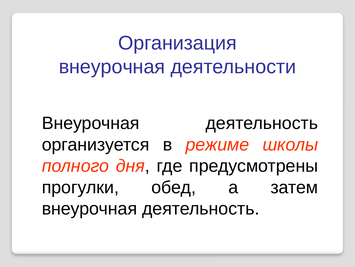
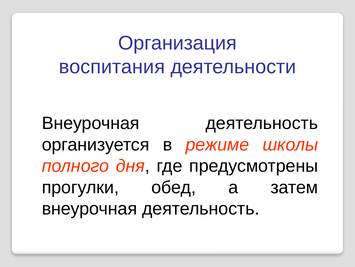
внеурочная: внеурочная -> воспитания (112, 67)
